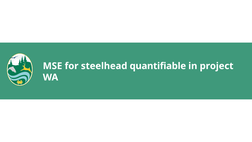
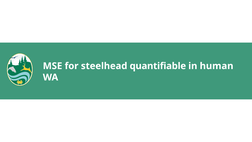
project: project -> human (217, 66)
